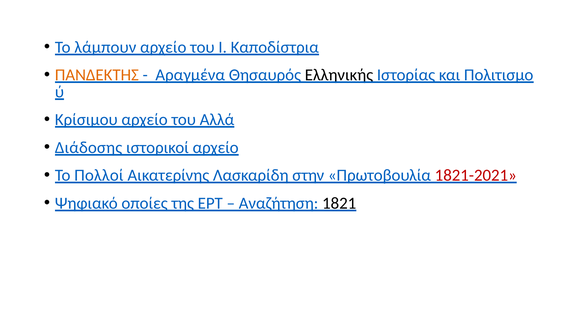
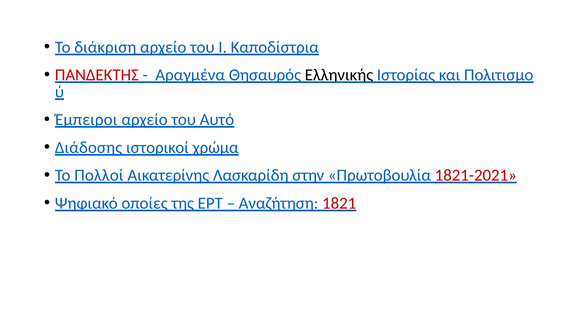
λάμπουν: λάμπουν -> διάκριση (105, 47)
ΠΑΝΔΕΚΤΗΣ colour: orange -> red (97, 75)
Κρίσιμου: Κρίσιμου -> Έμπειροι (86, 120)
Αλλά: Αλλά -> Αυτό (217, 120)
ιστορικοί αρχείο: αρχείο -> χρώμα (216, 148)
1821 colour: black -> red (339, 203)
